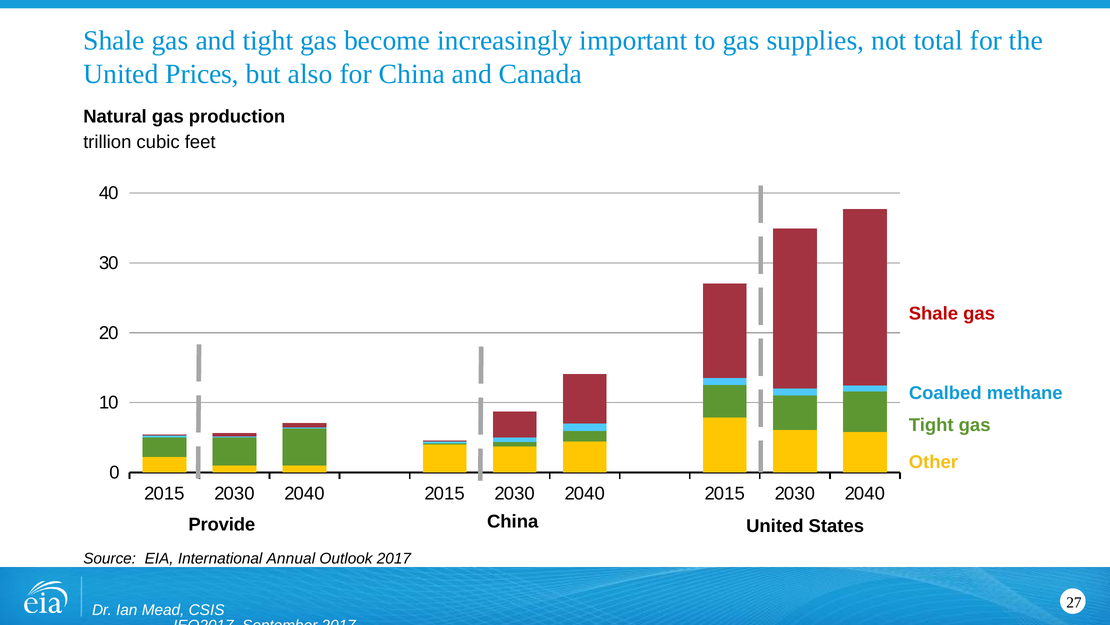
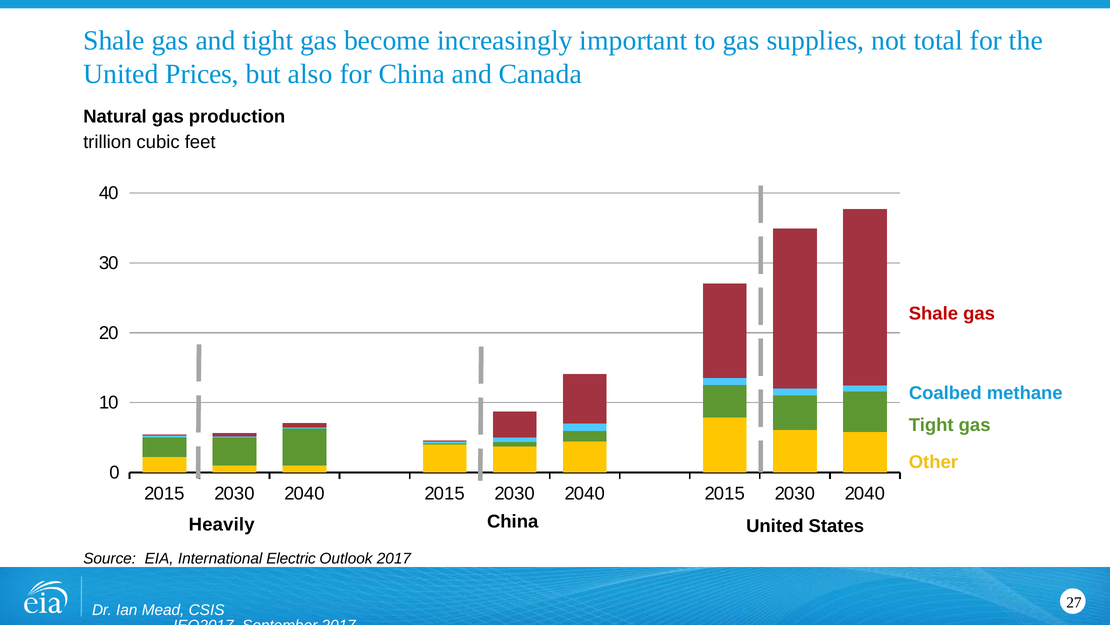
Provide: Provide -> Heavily (222, 524)
Annual: Annual -> Electric (291, 558)
